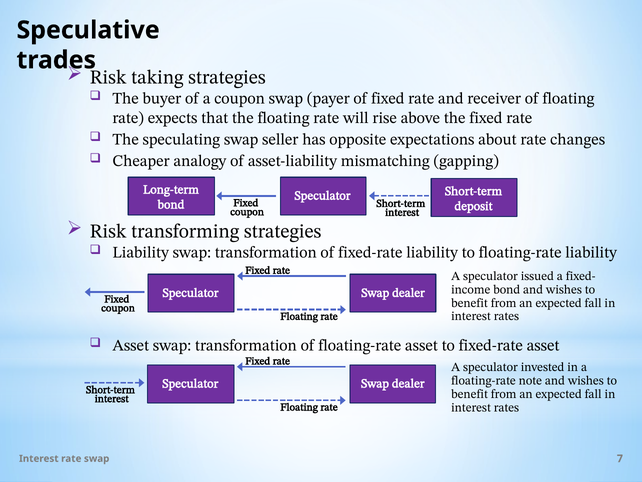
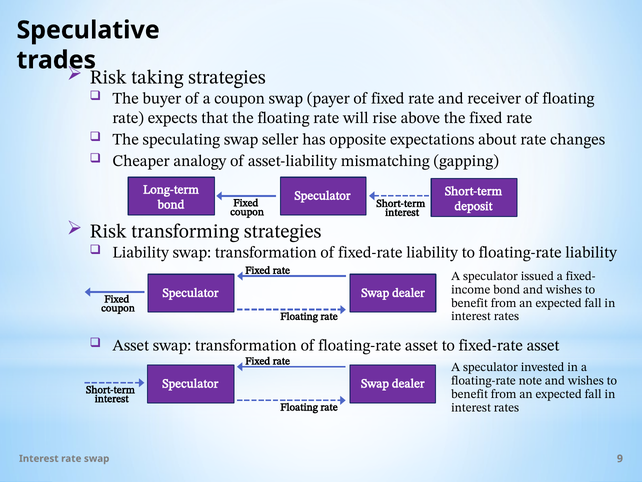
7: 7 -> 9 (620, 458)
